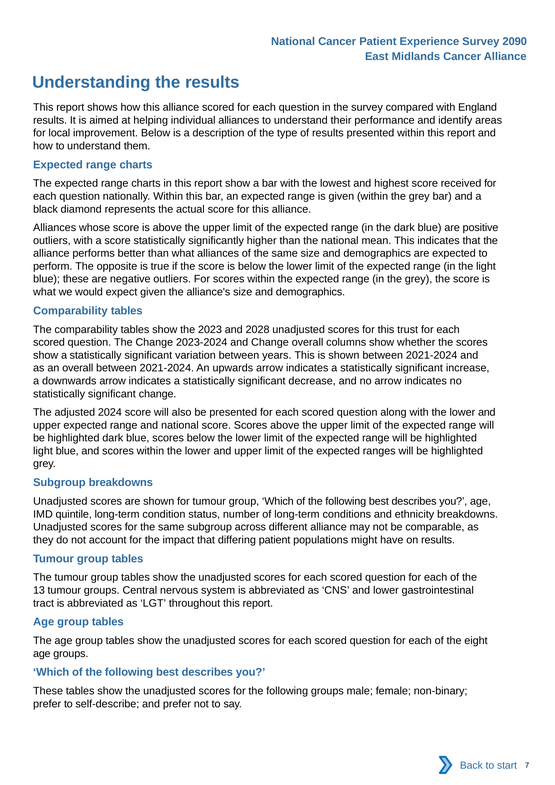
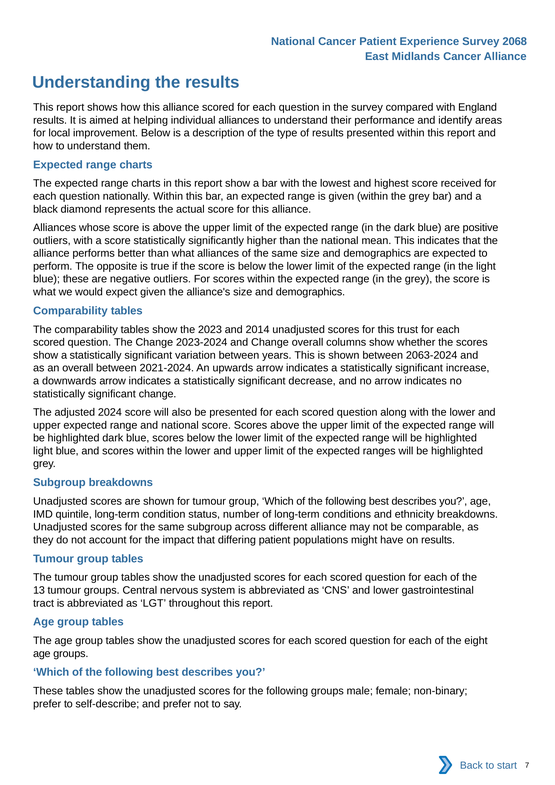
2090: 2090 -> 2068 (515, 41)
2028: 2028 -> 2014 (258, 330)
shown between 2021-2024: 2021-2024 -> 2063-2024 (432, 355)
